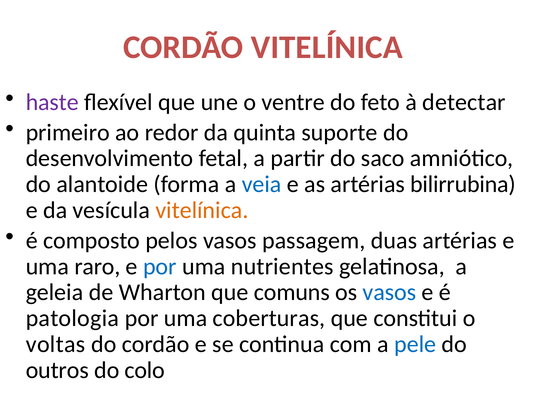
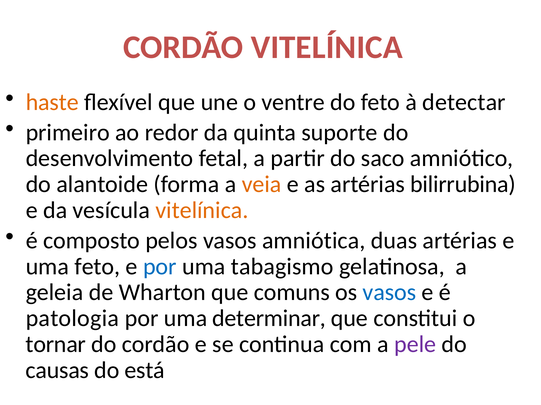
haste colour: purple -> orange (52, 102)
veia colour: blue -> orange (262, 185)
passagem: passagem -> amniótica (314, 241)
uma raro: raro -> feto (97, 267)
nutrientes: nutrientes -> tabagismo (282, 267)
coberturas: coberturas -> determinar (269, 319)
voltas: voltas -> tornar (56, 345)
pele colour: blue -> purple (415, 345)
outros: outros -> causas (57, 371)
colo: colo -> está (145, 371)
